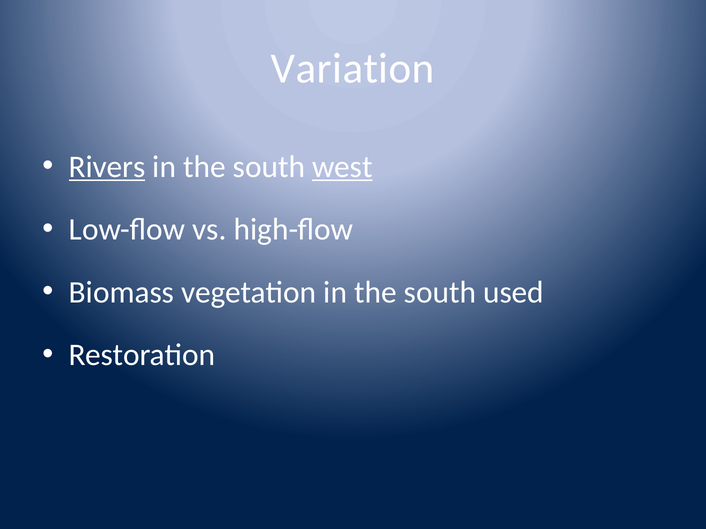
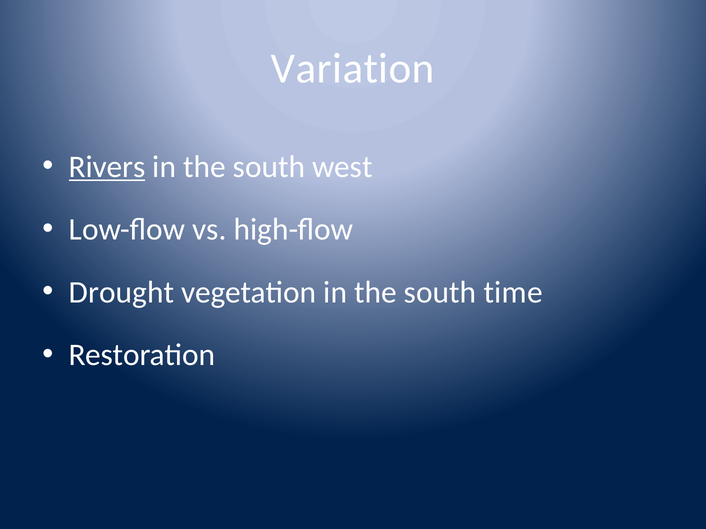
west underline: present -> none (342, 167)
Biomass: Biomass -> Drought (121, 292)
used: used -> time (513, 292)
